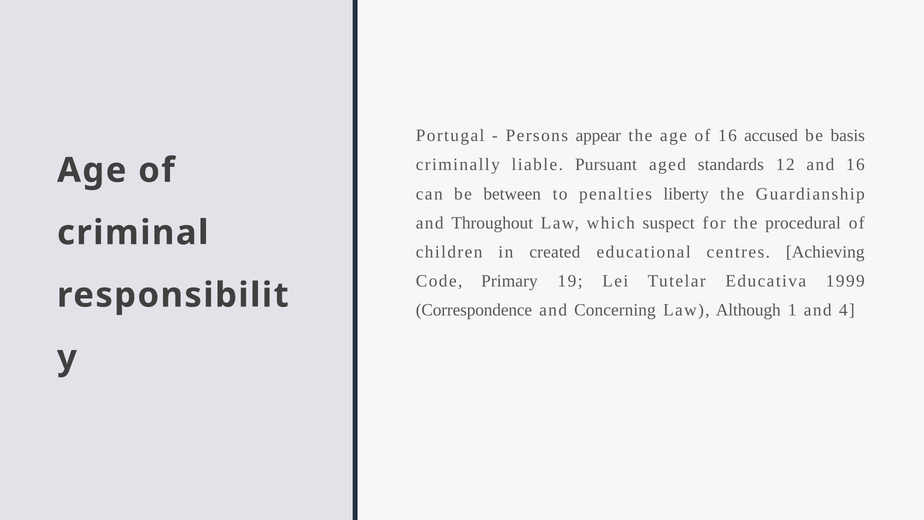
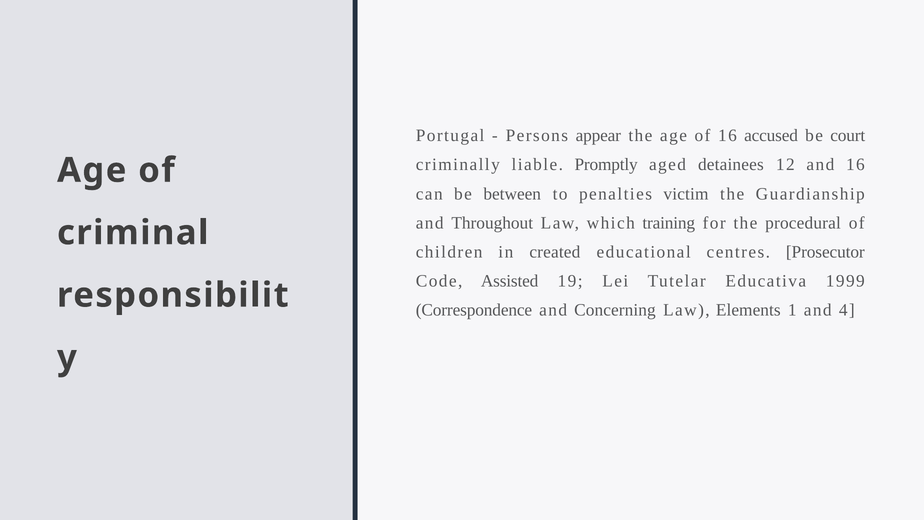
basis: basis -> court (848, 136)
Pursuant: Pursuant -> Promptly (606, 165)
standards: standards -> detainees (731, 165)
liberty: liberty -> victim (686, 194)
suspect: suspect -> training (669, 223)
Achieving: Achieving -> Prosecutor (825, 252)
Primary: Primary -> Assisted (510, 281)
Although: Although -> Elements (748, 310)
